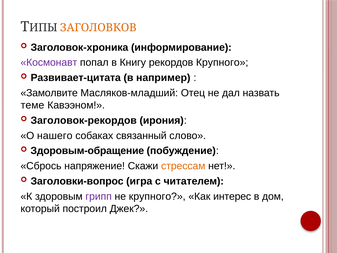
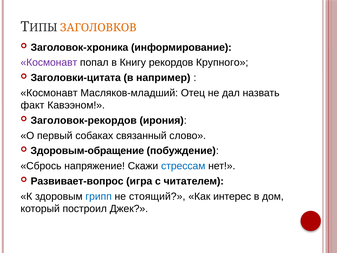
Развивает-цитата: Развивает-цитата -> Заголовки-цитата (76, 78)
Замолвите: Замолвите -> Космонавт (49, 93)
теме: теме -> факт (32, 105)
нашего: нашего -> первый (55, 136)
стрессам colour: orange -> blue (183, 166)
Заголовки-вопрос: Заголовки-вопрос -> Развивает-вопрос (77, 181)
грипп colour: purple -> blue (99, 196)
не крупного: крупного -> стоящий (157, 196)
